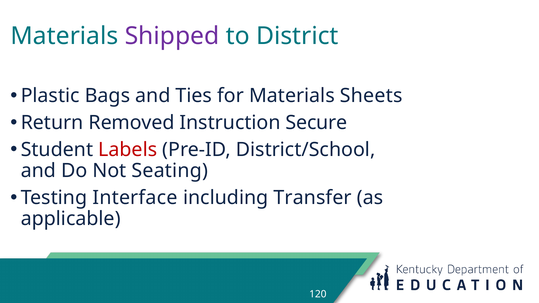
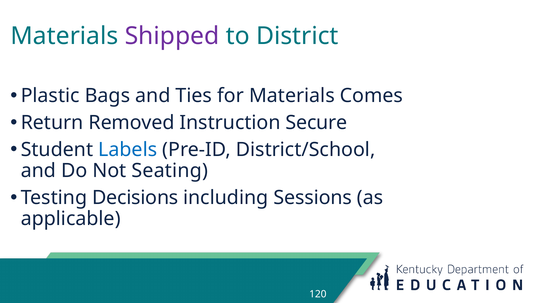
Sheets: Sheets -> Comes (371, 96)
Labels colour: red -> blue (128, 150)
Interface: Interface -> Decisions (135, 198)
Transfer: Transfer -> Sessions (313, 198)
